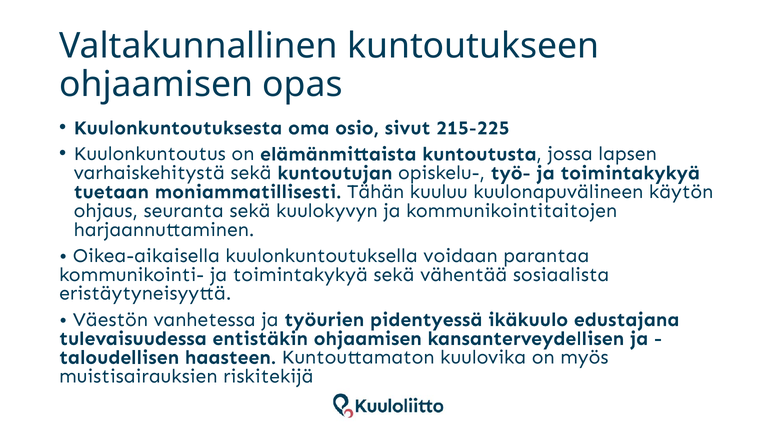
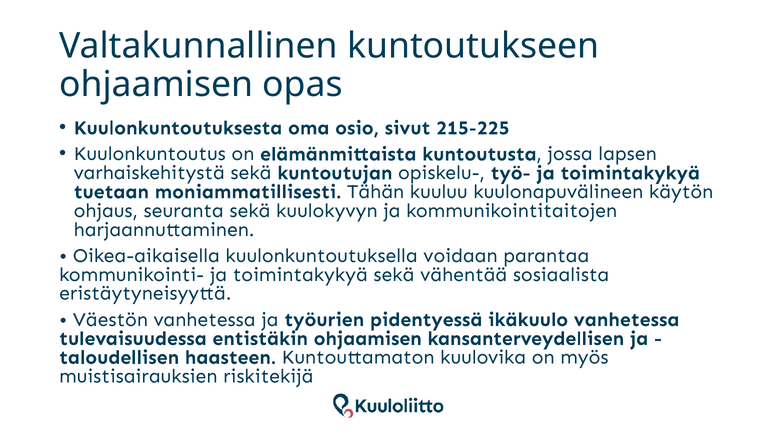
ikäkuulo edustajana: edustajana -> vanhetessa (627, 319)
